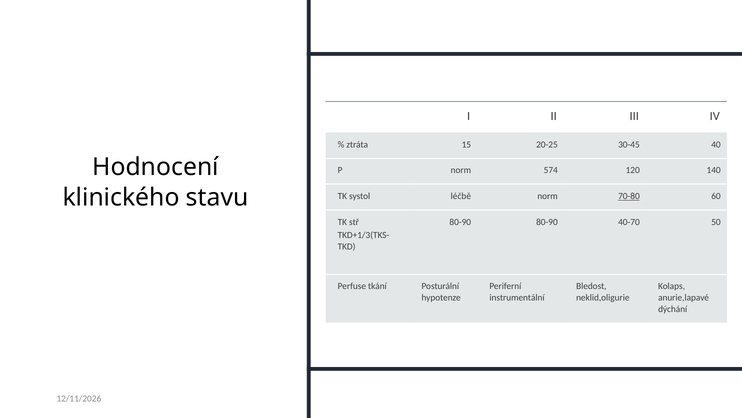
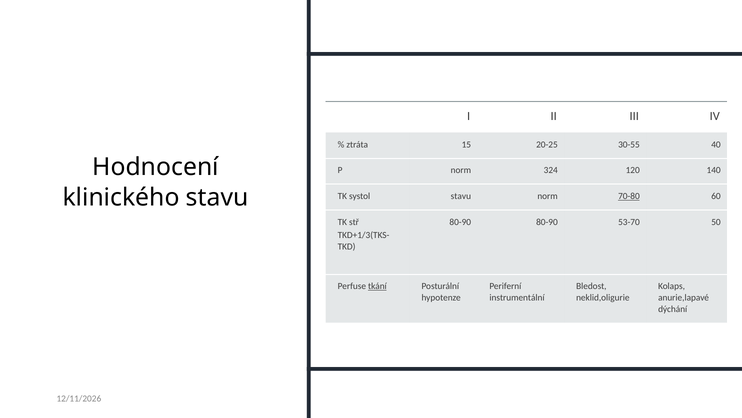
30-45: 30-45 -> 30-55 (629, 144)
574: 574 -> 324 (551, 170)
systol léčbě: léčbě -> stavu (461, 196)
40-70: 40-70 -> 53-70 (629, 222)
tkání underline: none -> present (377, 286)
